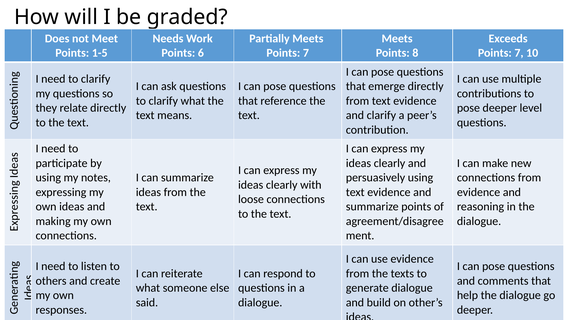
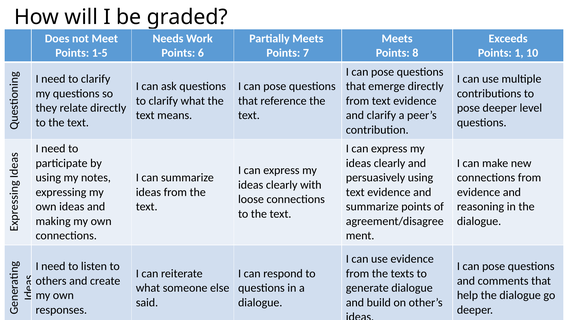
7: 7 -> 1 (519, 53)
